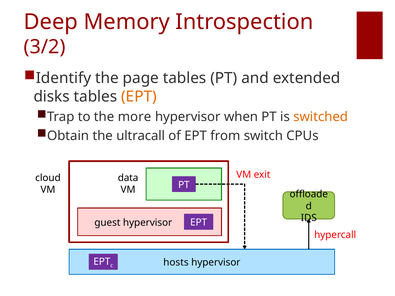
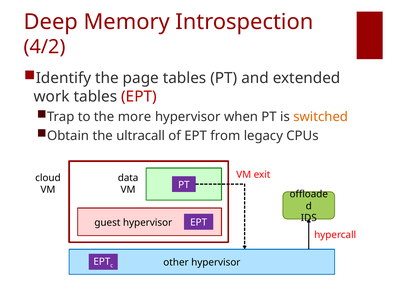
3/2: 3/2 -> 4/2 (45, 47)
disks: disks -> work (52, 97)
EPT colour: orange -> red (139, 97)
switch: switch -> legacy (263, 136)
hosts: hosts -> other (176, 263)
